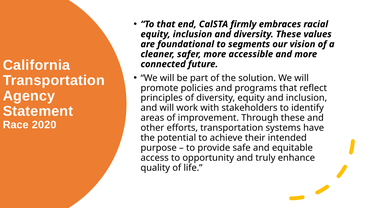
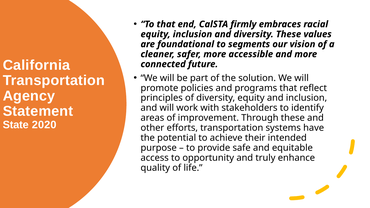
Race: Race -> State (16, 125)
